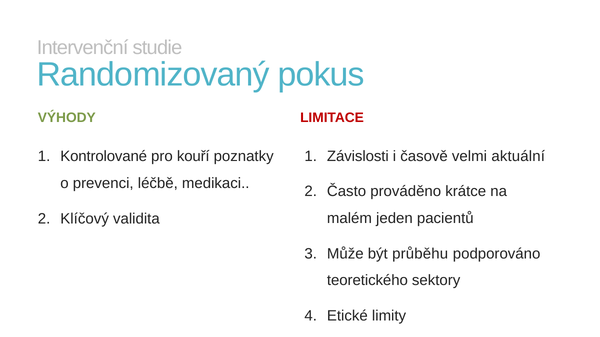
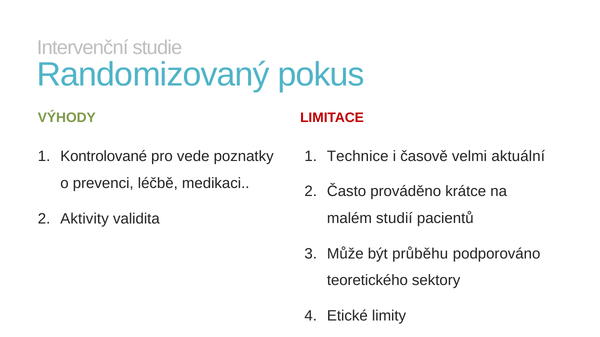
Závislosti: Závislosti -> Technice (358, 157)
kouří: kouří -> vede (193, 157)
jeden: jeden -> studií (394, 219)
Klíčový: Klíčový -> Aktivity (85, 219)
